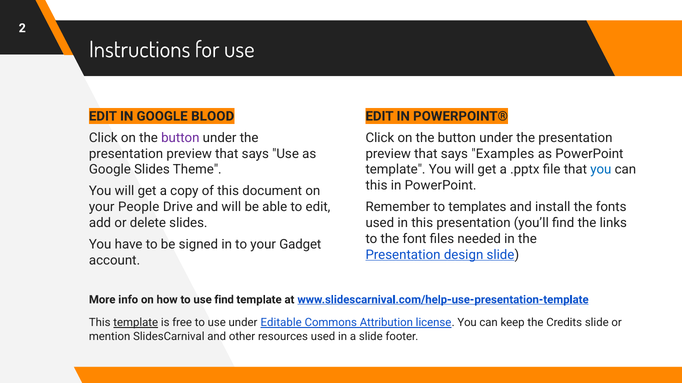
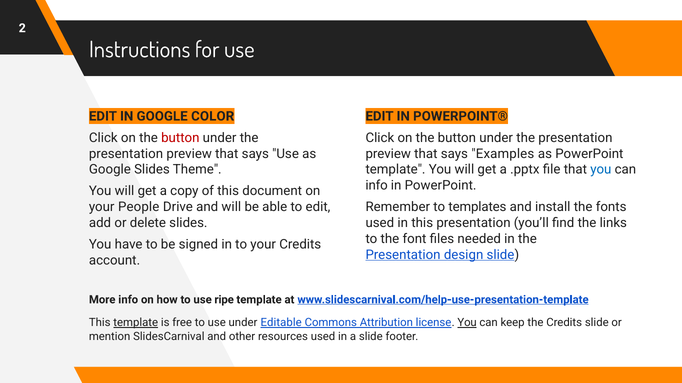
BLOOD: BLOOD -> COLOR (213, 116)
button colour: purple -> red (180, 138)
this: this -> info (377, 186)
your Gadget: Gadget -> Credits (300, 245)
use find: find -> ripe (224, 300)
You underline: none -> present (467, 323)
